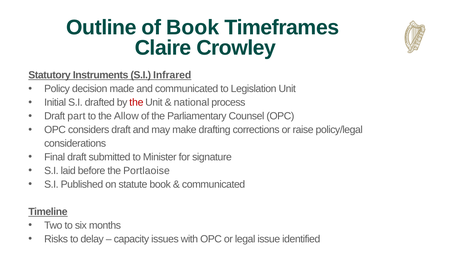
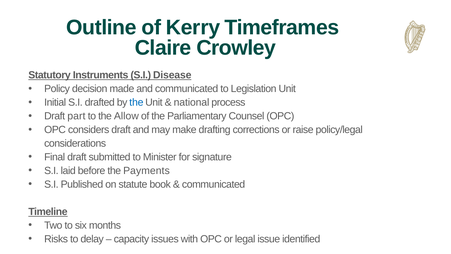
of Book: Book -> Kerry (193, 28)
Infrared: Infrared -> Disease (172, 75)
the colour: red -> blue (136, 102)
Portlaoise: Portlaoise -> Payments (146, 171)
